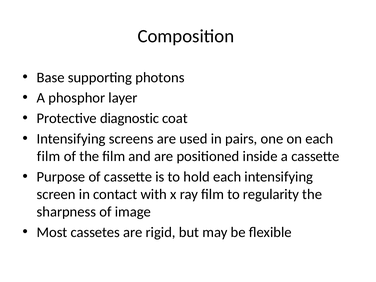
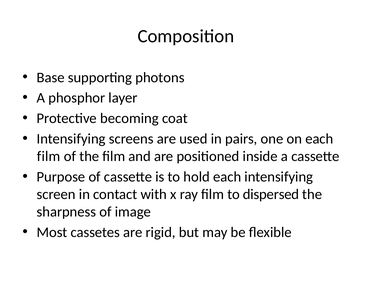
diagnostic: diagnostic -> becoming (129, 118)
regularity: regularity -> dispersed (271, 194)
